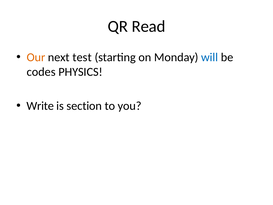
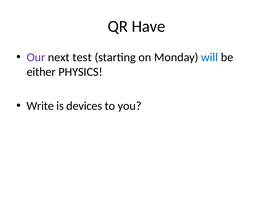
Read: Read -> Have (149, 26)
Our colour: orange -> purple (36, 57)
codes: codes -> either (41, 72)
section: section -> devices (84, 106)
